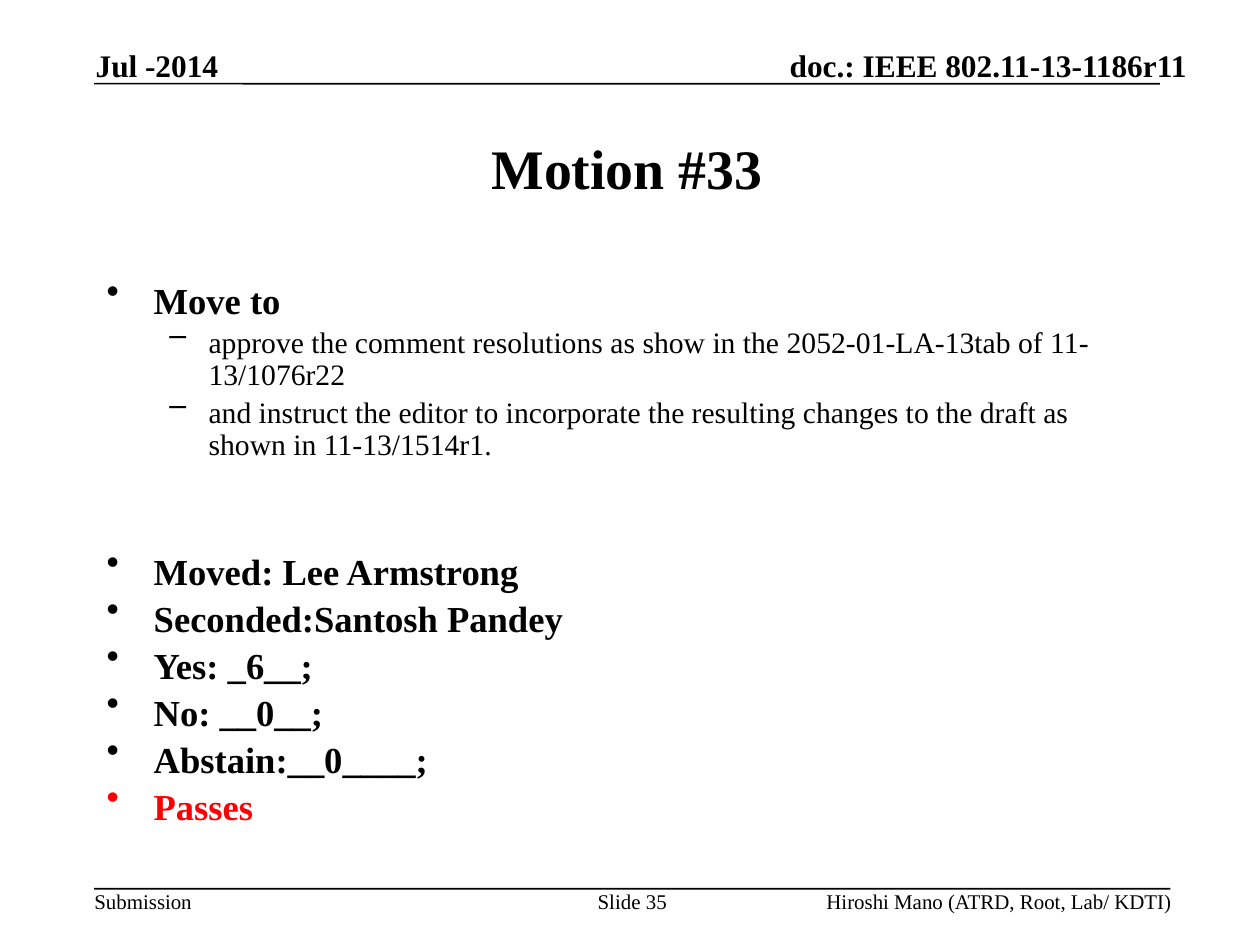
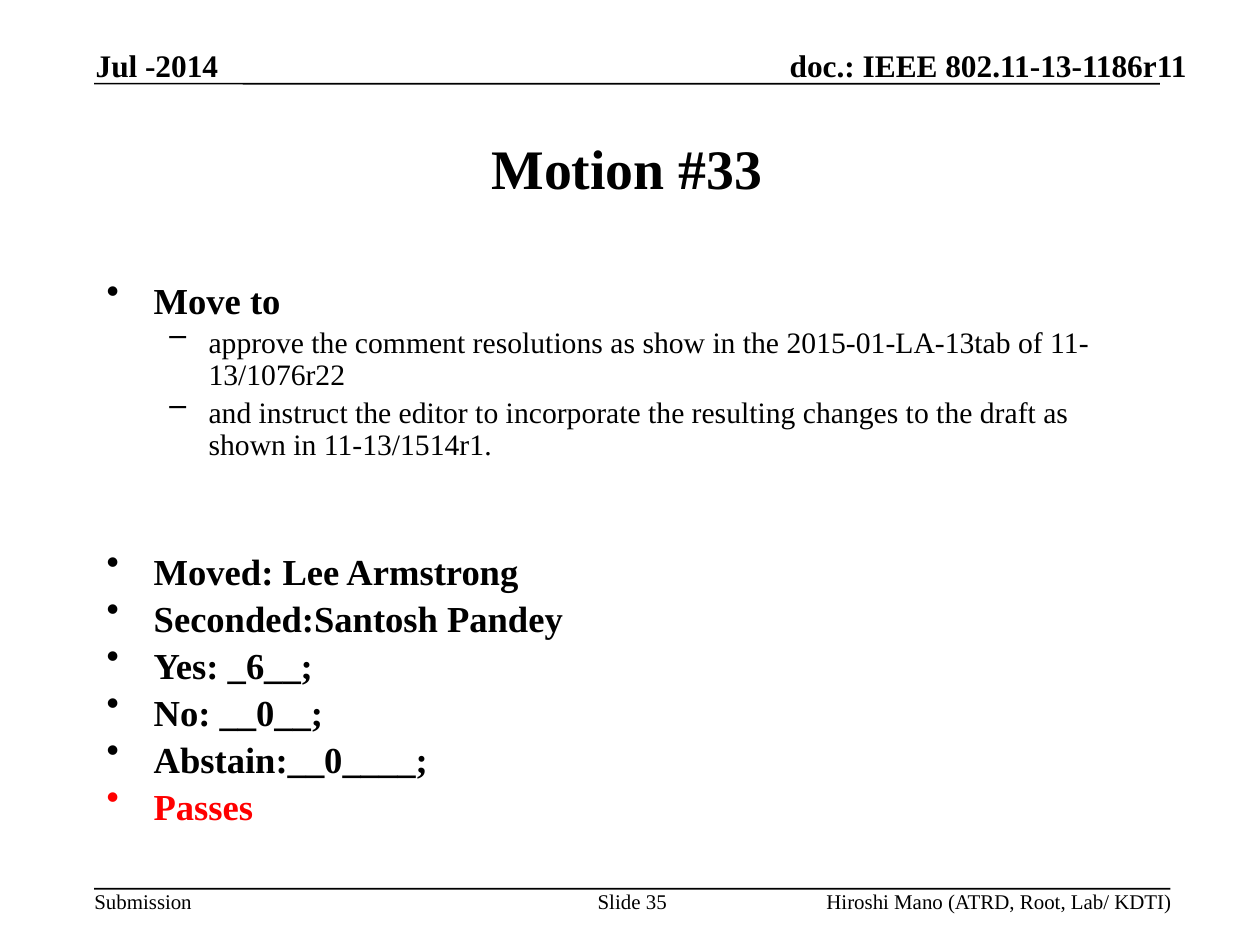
2052-01-LA-13tab: 2052-01-LA-13tab -> 2015-01-LA-13tab (899, 344)
